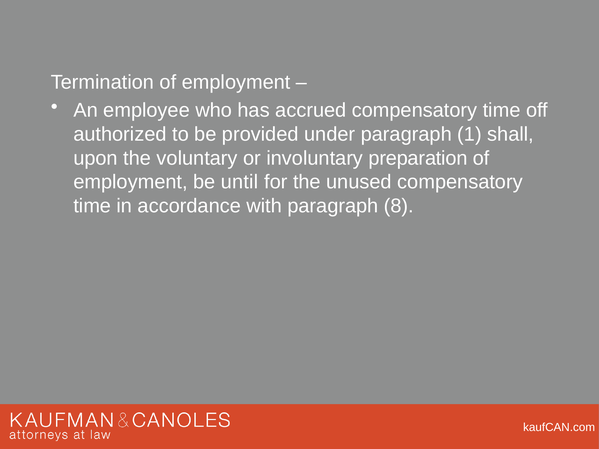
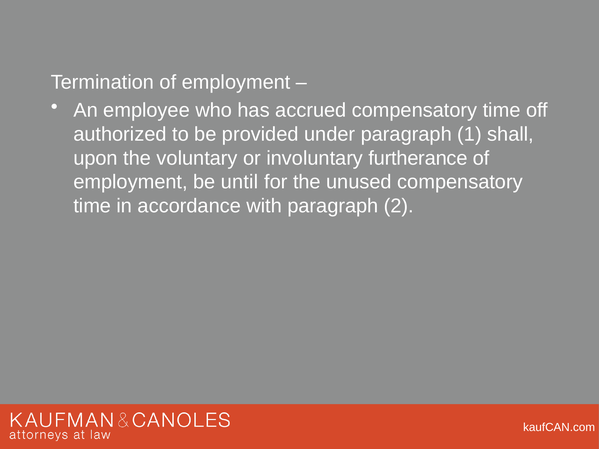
preparation: preparation -> furtherance (418, 158)
8: 8 -> 2 (399, 206)
